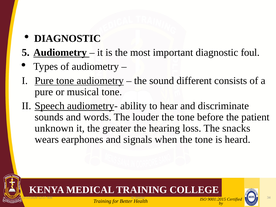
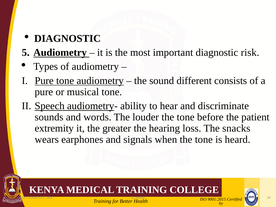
foul: foul -> risk (250, 52)
unknown: unknown -> extremity (54, 128)
